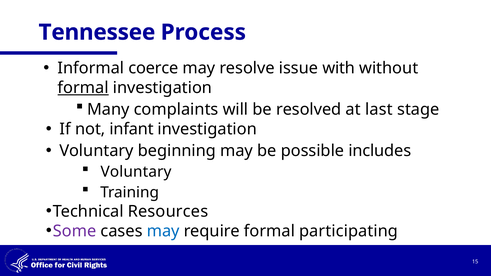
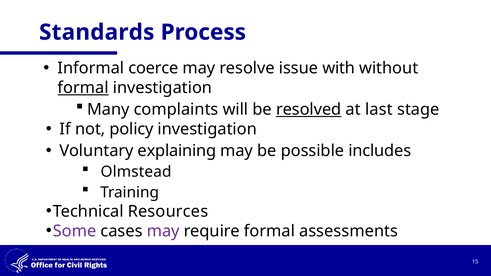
Tennessee: Tennessee -> Standards (97, 32)
resolved underline: none -> present (309, 110)
infant: infant -> policy (132, 129)
beginning: beginning -> explaining (177, 151)
Voluntary: Voluntary -> Olmstead (136, 172)
may colour: blue -> purple (163, 231)
participating: participating -> assessments (349, 231)
